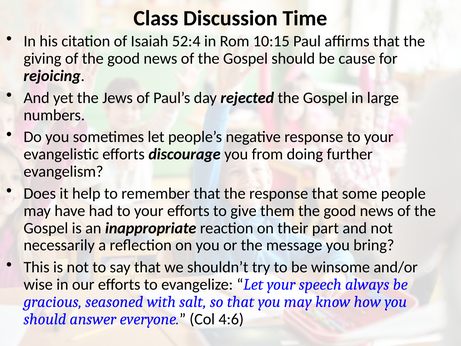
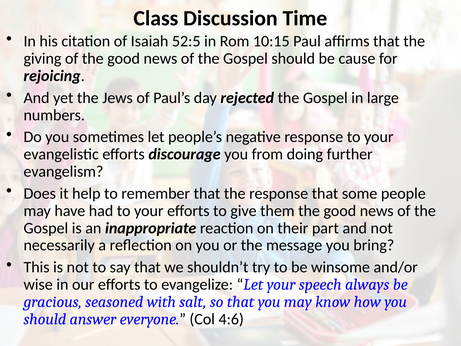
52:4: 52:4 -> 52:5 (186, 41)
